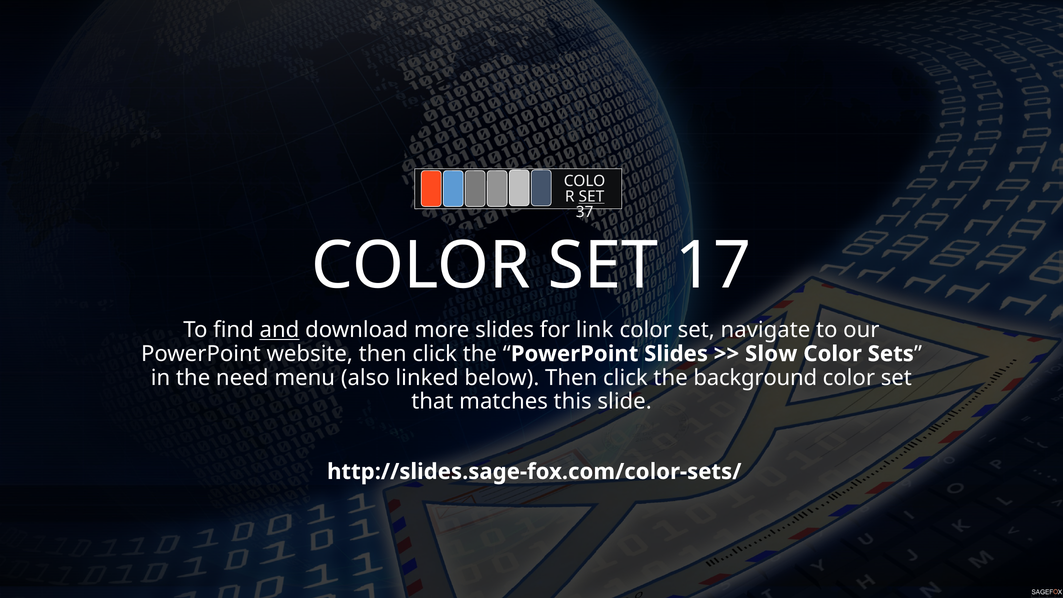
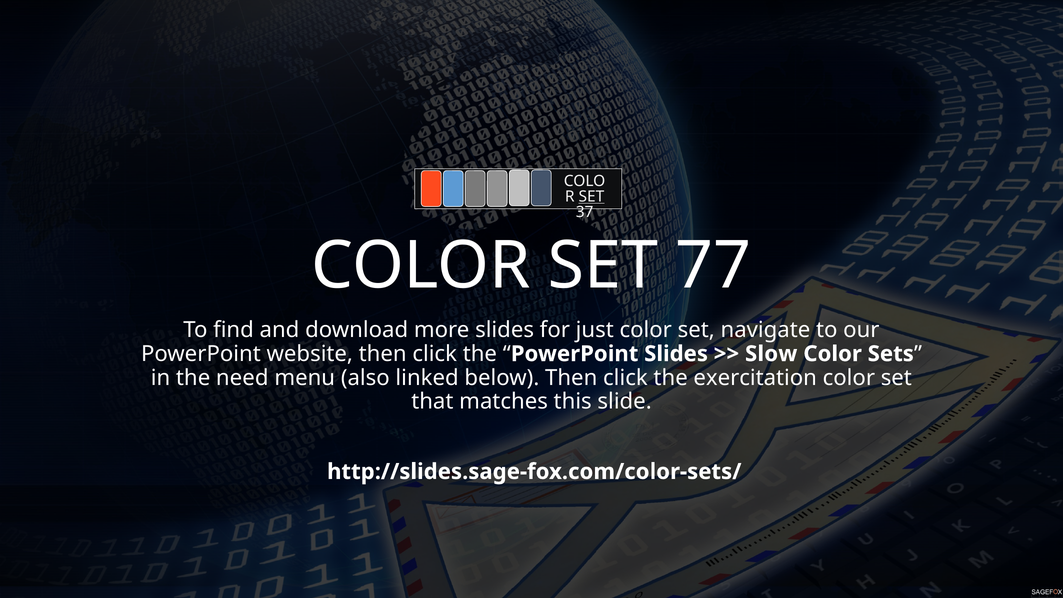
17: 17 -> 77 (713, 266)
and underline: present -> none (279, 330)
link: link -> just (595, 330)
background: background -> exercitation (755, 378)
